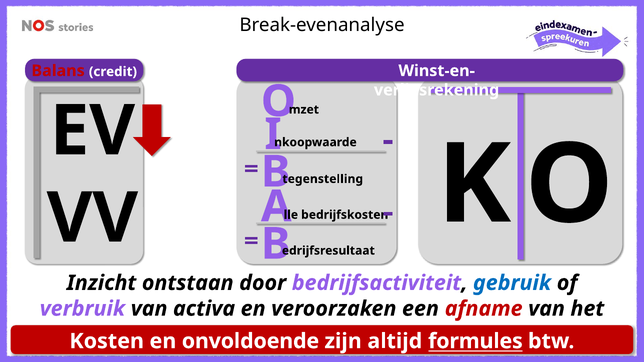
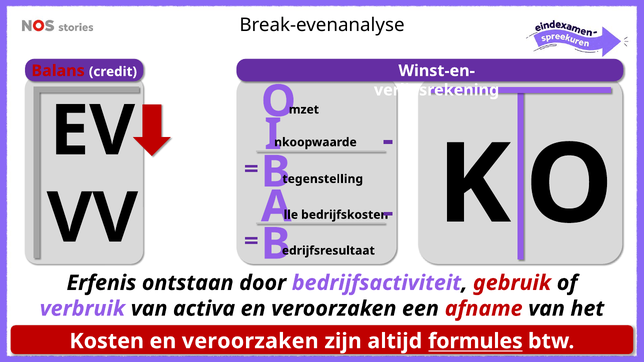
Inzicht: Inzicht -> Erfenis (101, 283)
gebruik colour: blue -> red (512, 283)
Kosten en onvoldoende: onvoldoende -> veroorzaken (250, 341)
